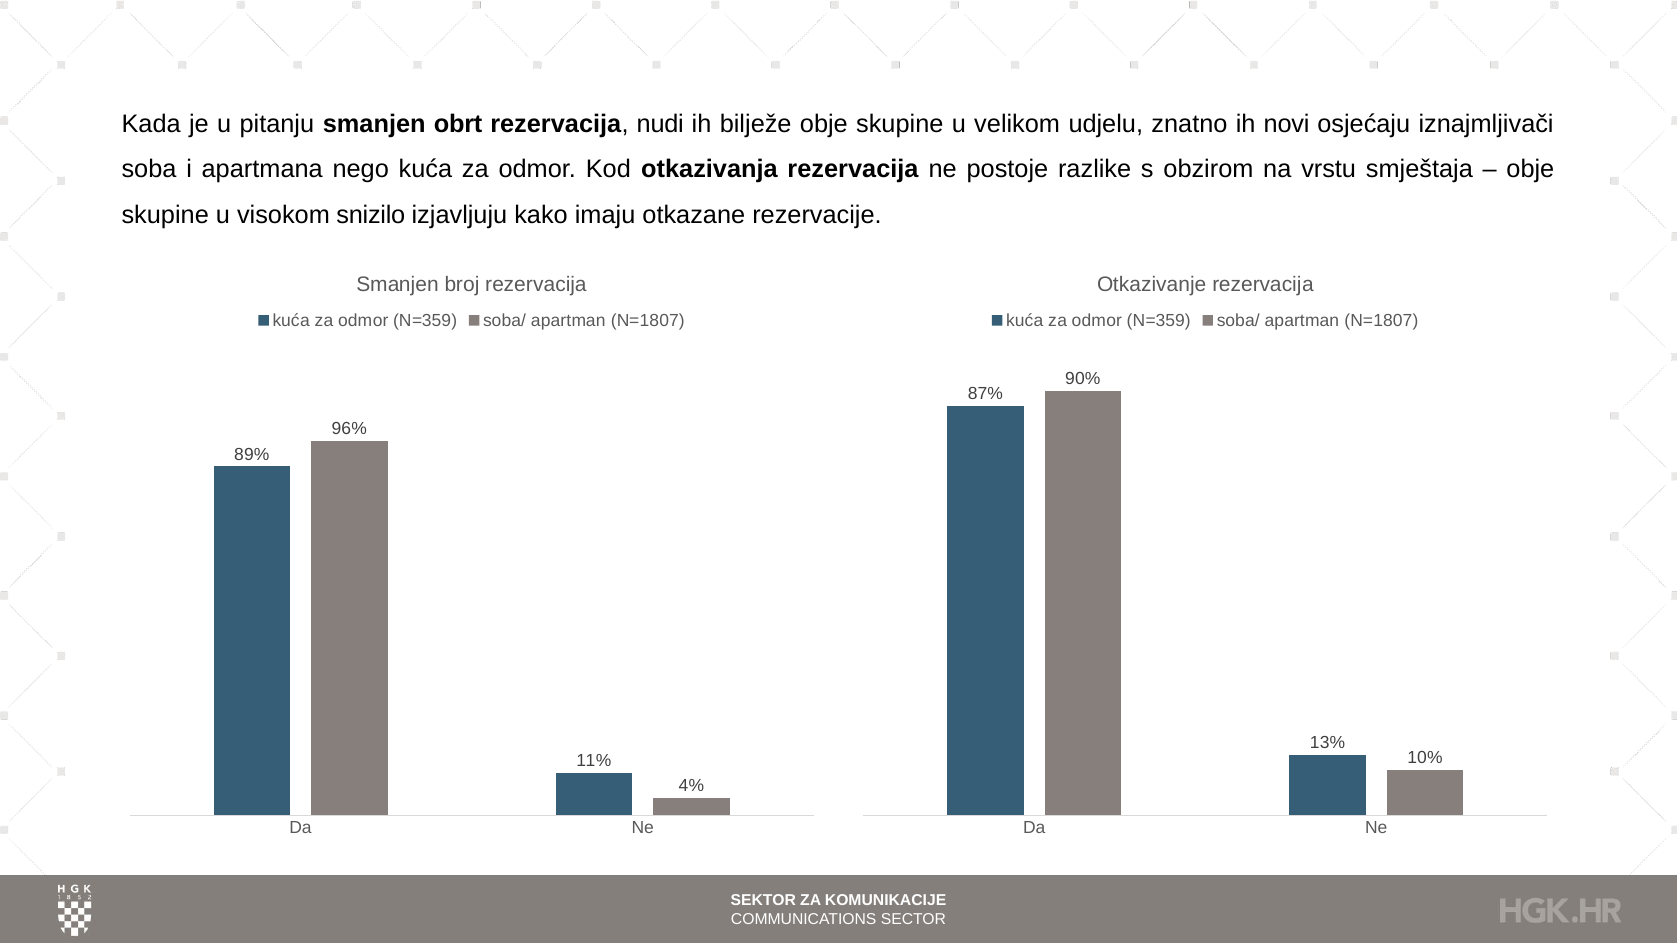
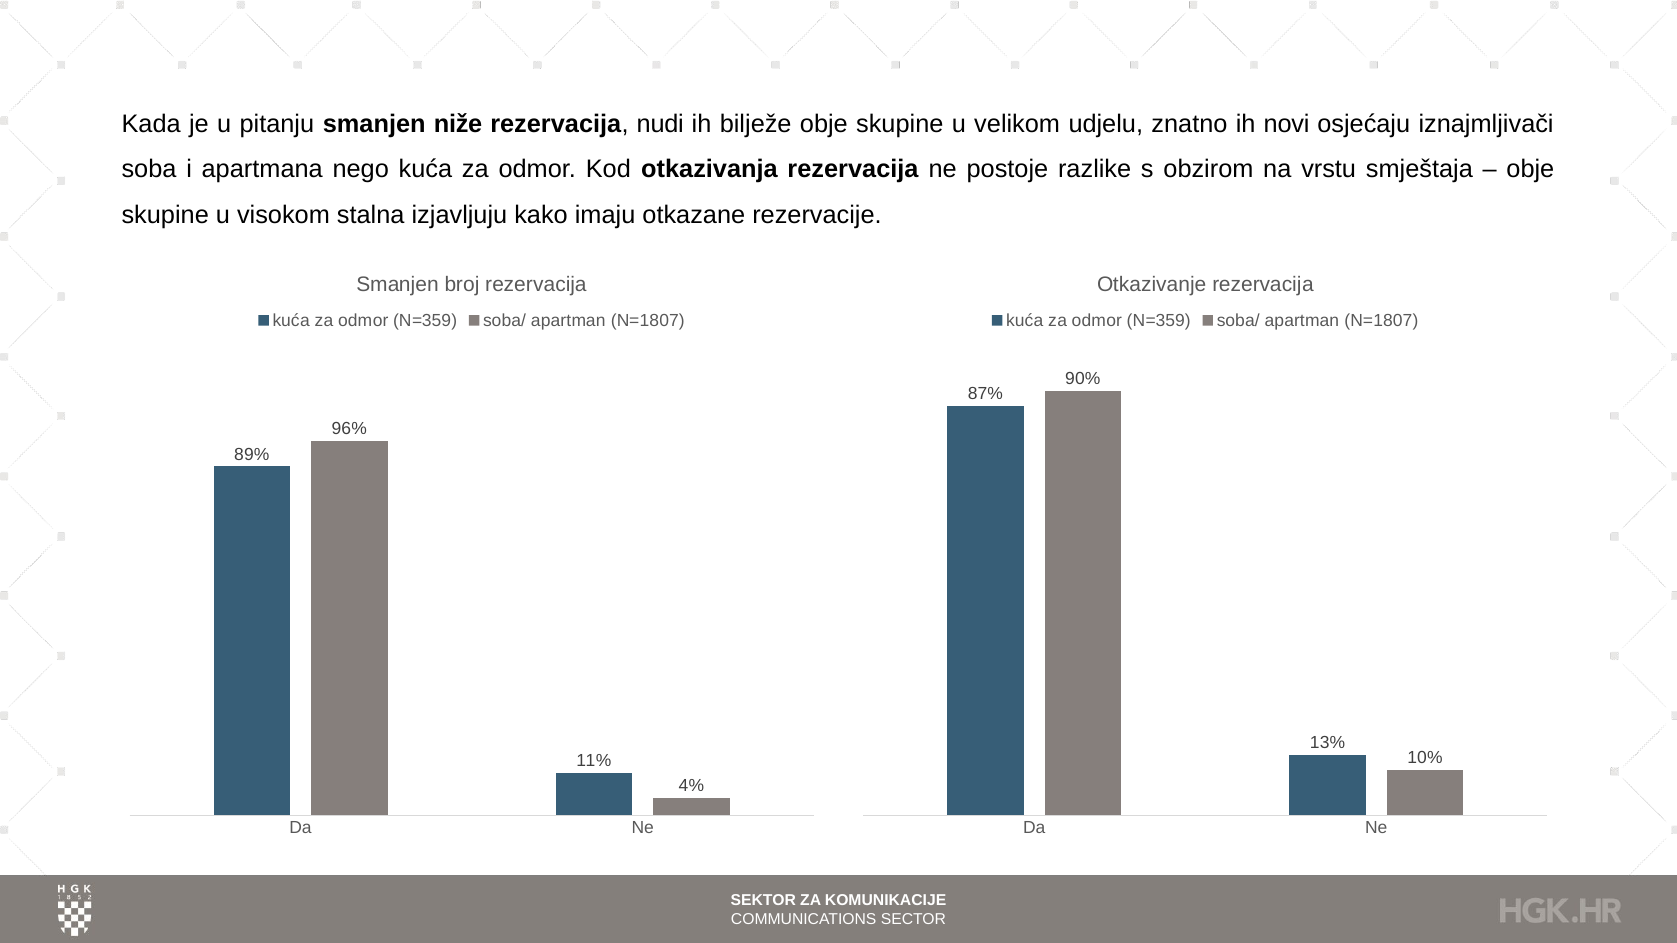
obrt: obrt -> niže (458, 124)
snizilo: snizilo -> stalna (371, 215)
